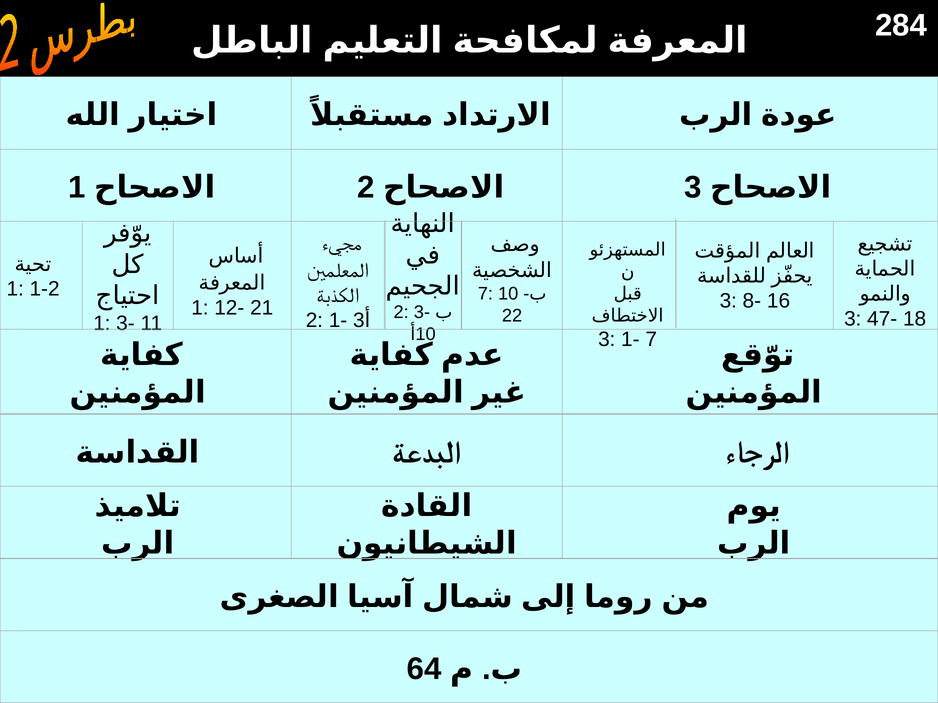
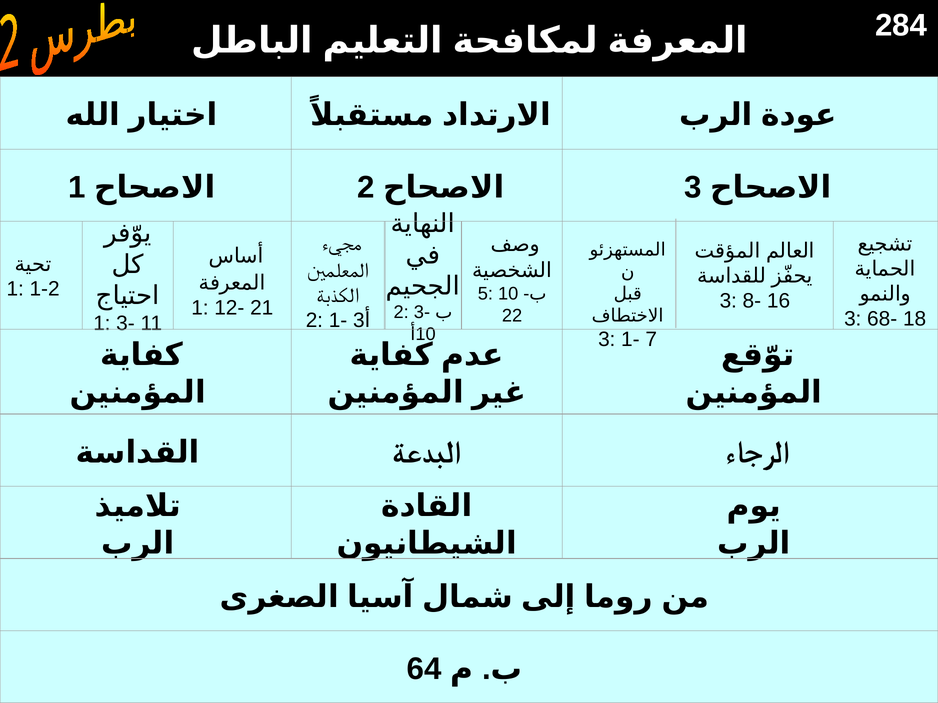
7: 7 -> 5 (485, 294)
47-: 47- -> 68- (882, 319)
